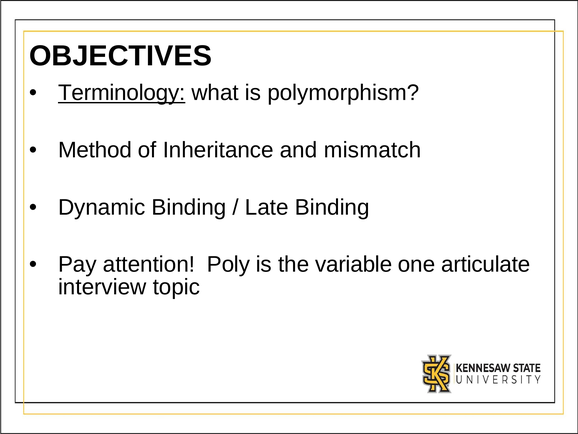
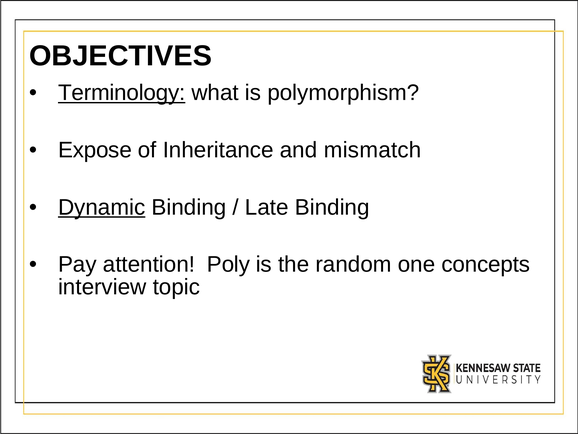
Method: Method -> Expose (95, 150)
Dynamic underline: none -> present (102, 207)
variable: variable -> random (354, 264)
articulate: articulate -> concepts (486, 264)
